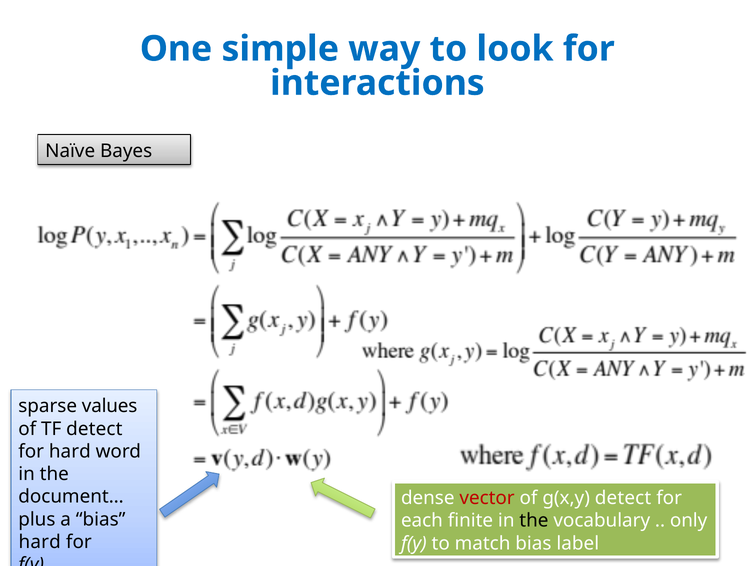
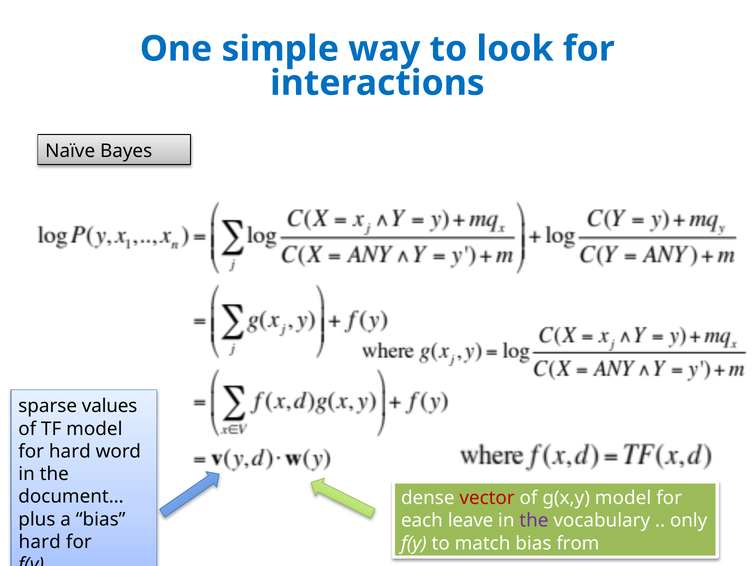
TF detect: detect -> model (94, 429)
g(x,y detect: detect -> model (623, 498)
finite: finite -> leave (471, 521)
the colour: black -> purple (534, 521)
label: label -> from (578, 544)
